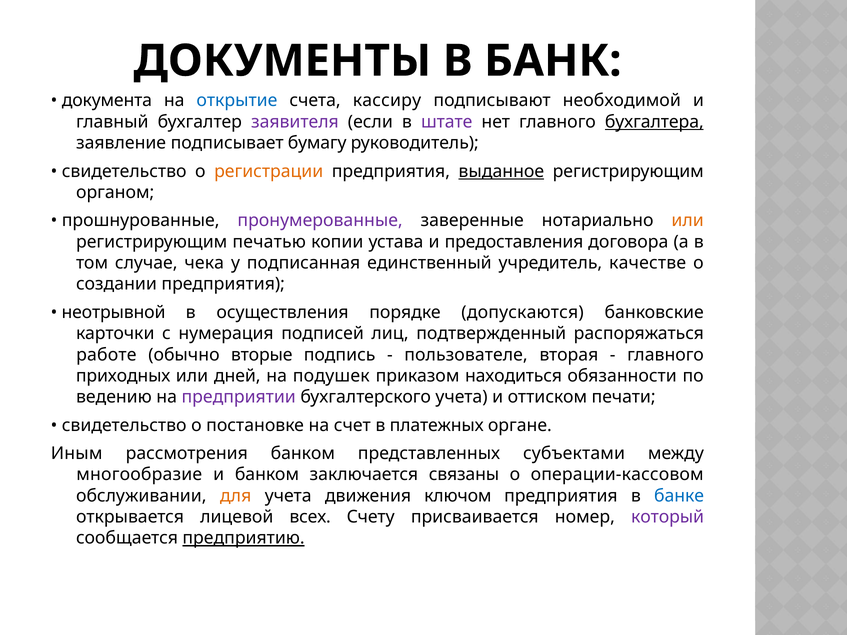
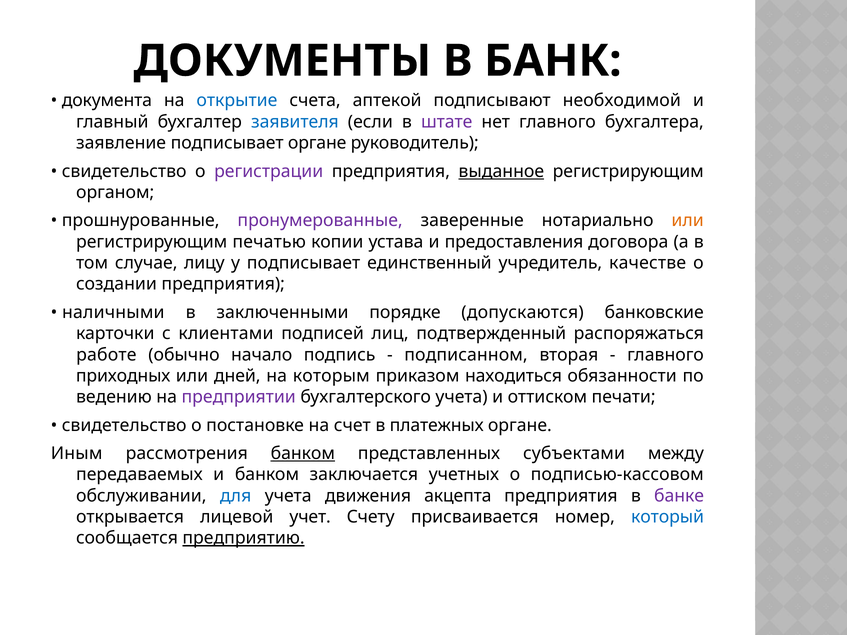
кассиру: кассиру -> аптекой (387, 101)
заявителя colour: purple -> blue (295, 122)
бухгалтера underline: present -> none (654, 122)
подписывает бумагу: бумагу -> органе (317, 143)
регистрации colour: orange -> purple (269, 171)
чека: чека -> лицу (204, 263)
у подписанная: подписанная -> подписывает (304, 263)
неотрывной: неотрывной -> наличными (113, 312)
осуществления: осуществления -> заключенными (283, 312)
нумерация: нумерация -> клиентами (226, 334)
вторые: вторые -> начало (262, 355)
пользователе: пользователе -> подписанном (466, 355)
подушек: подушек -> которым (331, 376)
банком underline: none -> present (303, 454)
многообразие: многообразие -> передаваемых (139, 475)
связаны: связаны -> учетных (464, 475)
операции-кассовом: операции-кассовом -> подписью-кассовом (617, 475)
для colour: orange -> blue (236, 496)
ключом: ключом -> акцепта (458, 496)
банке colour: blue -> purple (679, 496)
всех: всех -> учет (310, 517)
который colour: purple -> blue (668, 517)
